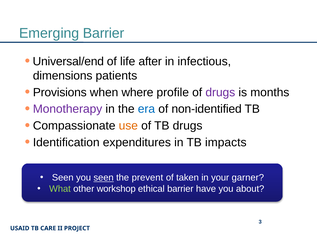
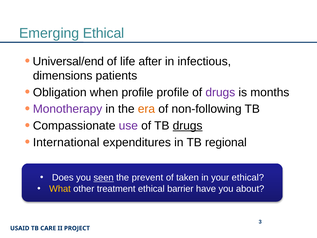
Emerging Barrier: Barrier -> Ethical (104, 33)
Provisions: Provisions -> Obligation (60, 92)
when where: where -> profile (137, 92)
era colour: blue -> orange (146, 109)
non-identified: non-identified -> non-following (207, 109)
use colour: orange -> purple (128, 126)
drugs underline: none -> present (188, 126)
Identification: Identification -> International (66, 142)
impacts: impacts -> regional (226, 142)
Seen: Seen -> Does (63, 178)
your garner: garner -> ethical (248, 178)
What colour: light green -> yellow (60, 189)
workshop: workshop -> treatment (116, 189)
